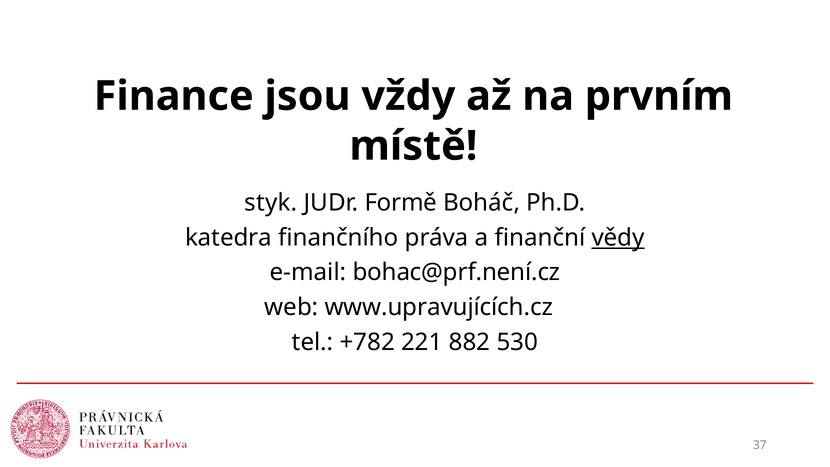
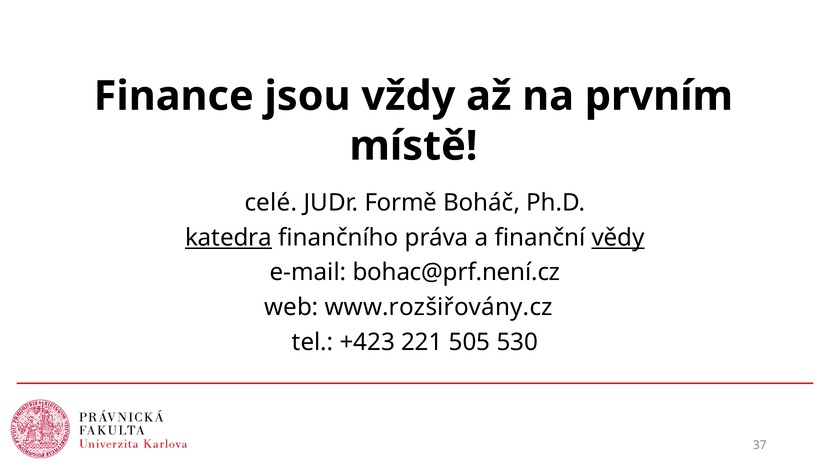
styk: styk -> celé (271, 203)
katedra underline: none -> present (229, 238)
www.upravujících.cz: www.upravujících.cz -> www.rozšiřovány.cz (439, 307)
+782: +782 -> +423 (367, 342)
882: 882 -> 505 (470, 342)
